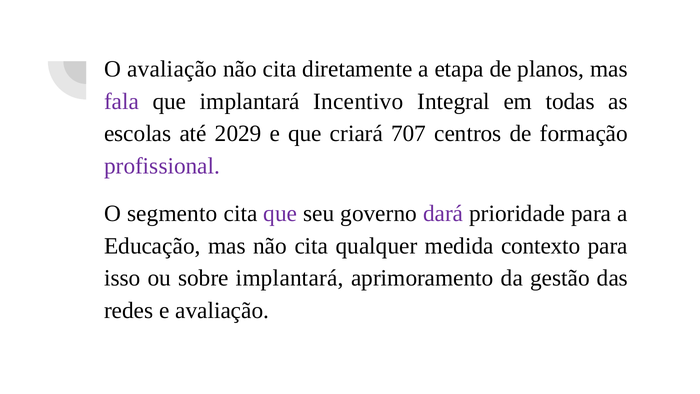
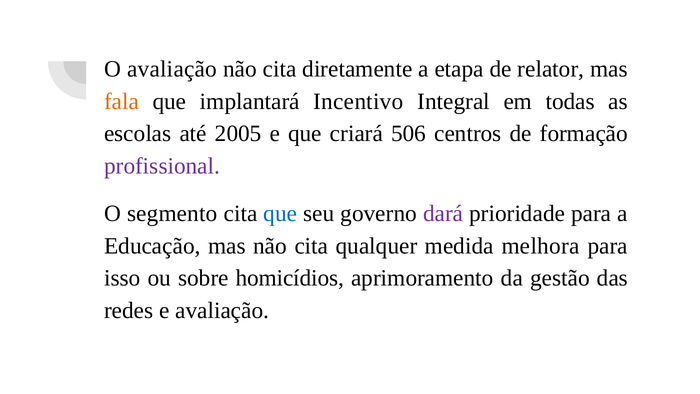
planos: planos -> relator (551, 69)
fala colour: purple -> orange (122, 101)
2029: 2029 -> 2005 (238, 134)
707: 707 -> 506 (409, 134)
que colour: purple -> blue (280, 214)
contexto: contexto -> melhora (541, 246)
sobre implantará: implantará -> homicídios (290, 278)
